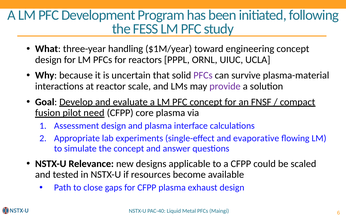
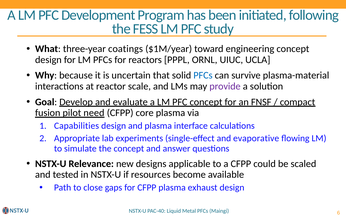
handling: handling -> coatings (126, 49)
PFCs colour: purple -> blue (203, 75)
Assessment: Assessment -> Capabilities (77, 126)
